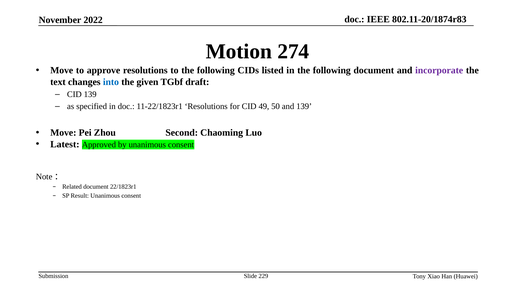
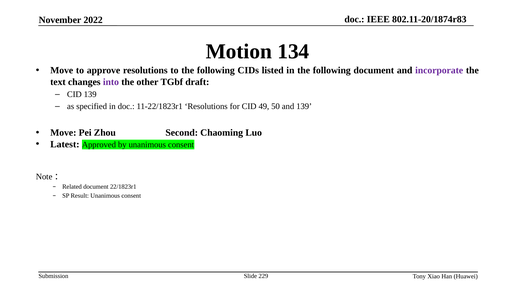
274: 274 -> 134 (293, 51)
into colour: blue -> purple (111, 82)
given: given -> other (147, 82)
